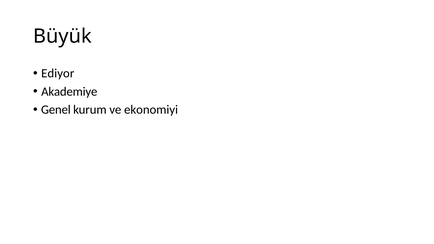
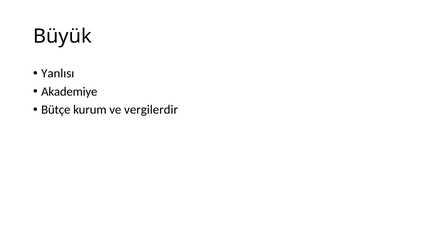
Ediyor: Ediyor -> Yanlısı (58, 73)
Genel: Genel -> Bütçe (56, 110)
ekonomiyi: ekonomiyi -> vergilerdir (151, 110)
